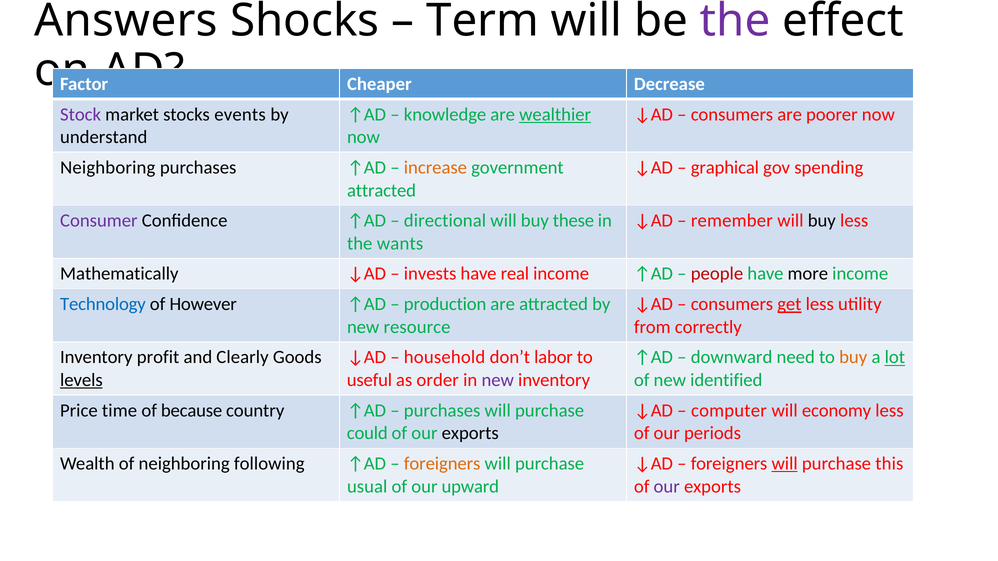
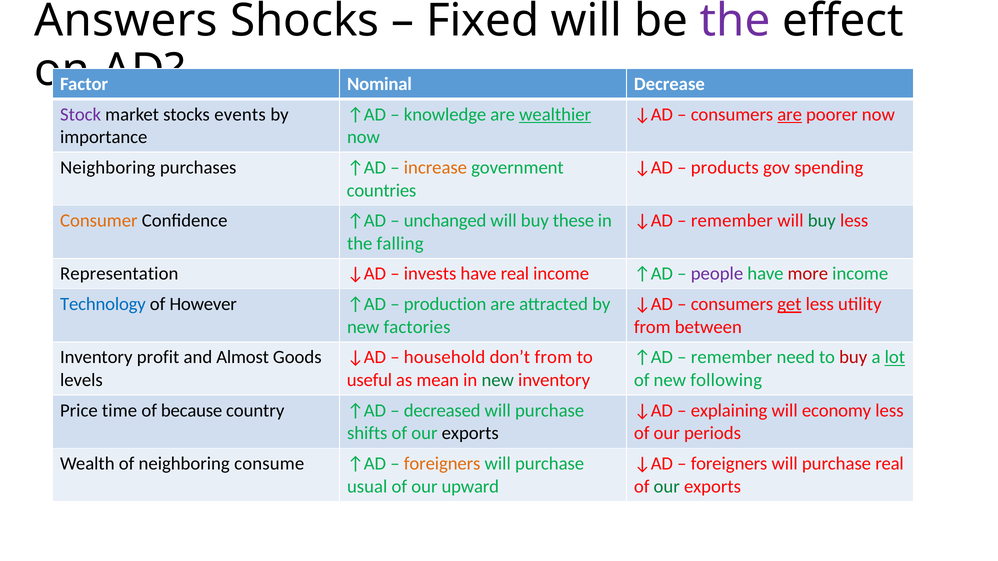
Term: Term -> Fixed (483, 21)
Cheaper: Cheaper -> Nominal (379, 84)
are underline: none -> present (790, 114)
understand: understand -> importance (104, 137)
graphical: graphical -> products (725, 168)
attracted: attracted -> countries (382, 190)
Consumer colour: purple -> orange (99, 221)
directional: directional -> unchanged (445, 221)
buy colour: black -> green (822, 221)
wants: wants -> falling (400, 244)
Mathematically: Mathematically -> Representation (119, 274)
people colour: red -> purple (717, 274)
more colour: black -> red (808, 274)
resource: resource -> factories (417, 327)
correctly: correctly -> between (708, 327)
Clearly: Clearly -> Almost (243, 358)
don’t labor: labor -> from (553, 358)
downward: downward -> remember (731, 358)
buy colour: orange -> red (853, 358)
levels underline: present -> none (81, 380)
order: order -> mean (438, 380)
new colour: purple -> green (498, 380)
identified: identified -> following (726, 380)
purchases: purchases -> decreased (442, 411)
computer: computer -> explaining (729, 411)
could: could -> shifts (367, 434)
following: following -> consume (269, 464)
will underline: present -> none (785, 464)
purchase this: this -> real (890, 464)
our colour: purple -> green (667, 487)
